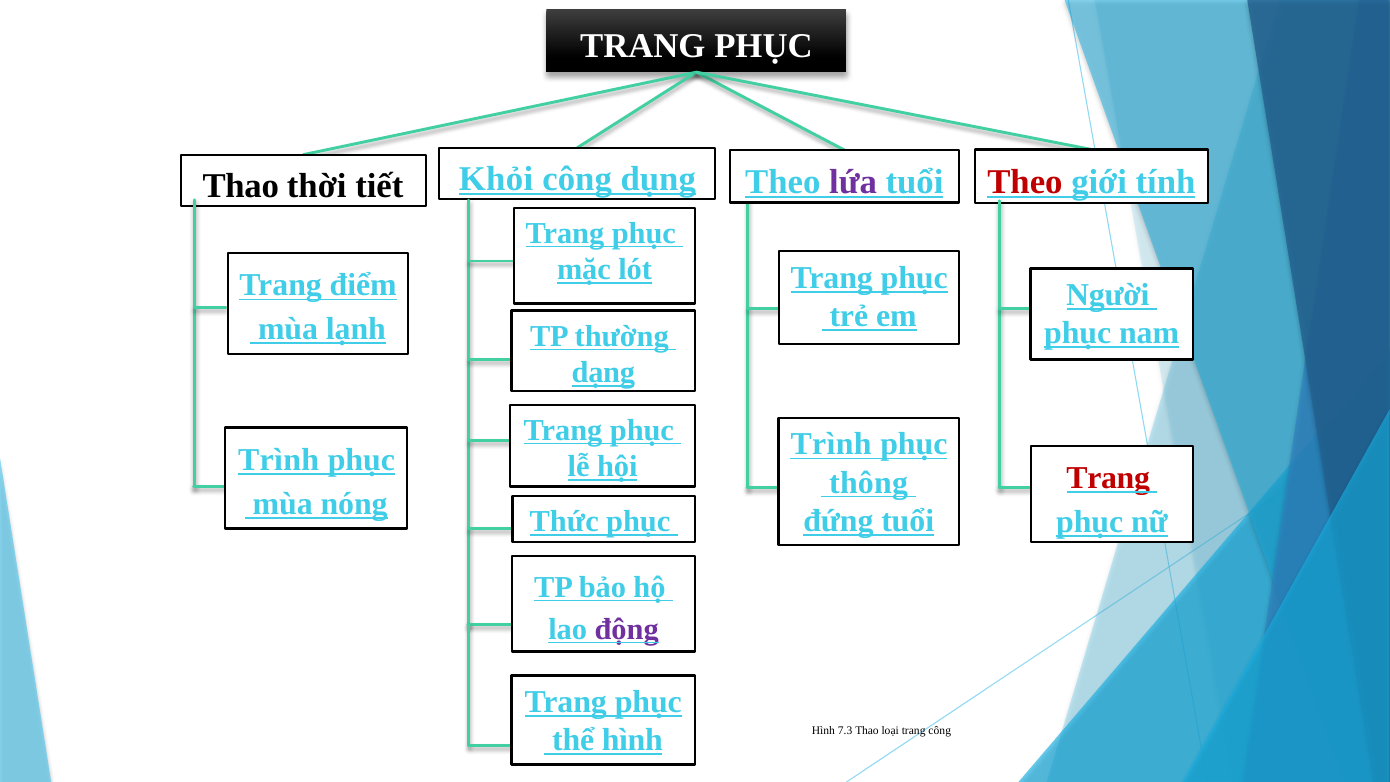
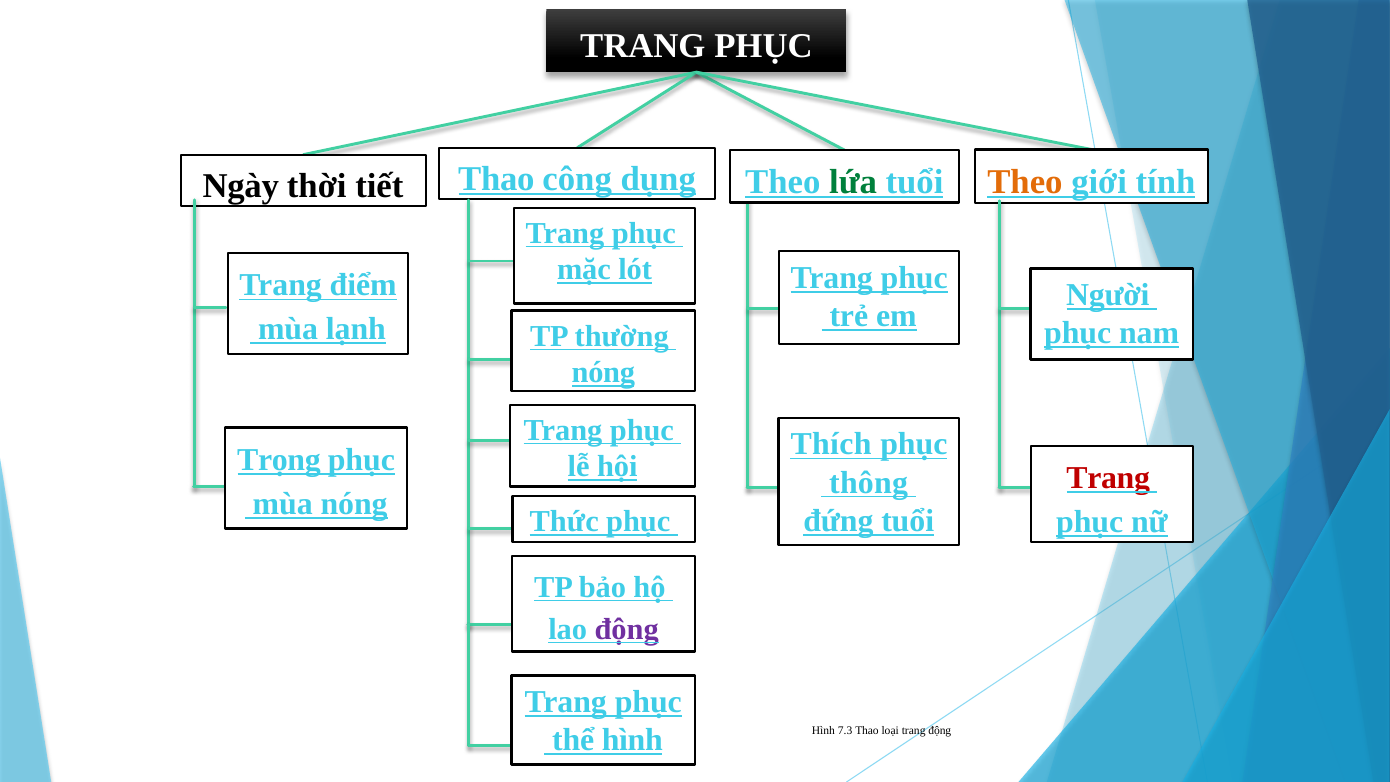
Thao: Thao -> Ngày (241, 186)
tiết Khỏi: Khỏi -> Thao (496, 179)
lứa colour: purple -> green (853, 182)
Theo colour: red -> orange (1025, 182)
dạng: dạng -> nóng (603, 373)
Trình: Trình -> Thích (831, 444)
Trình: Trình -> Trọng (279, 460)
trang công: công -> động (940, 731)
